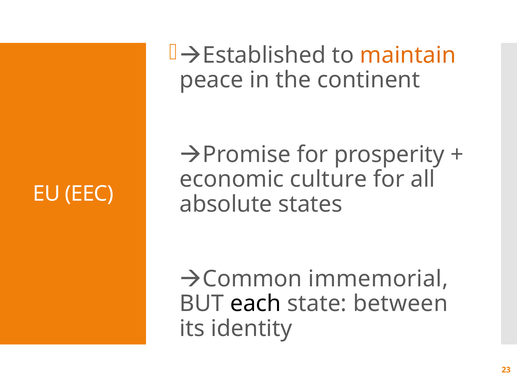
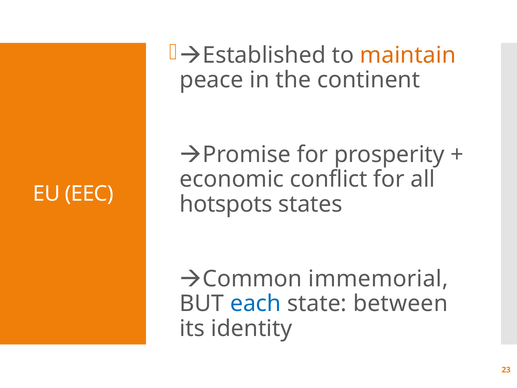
culture: culture -> conflict (329, 179)
absolute: absolute -> hotspots (226, 204)
each colour: black -> blue (256, 303)
